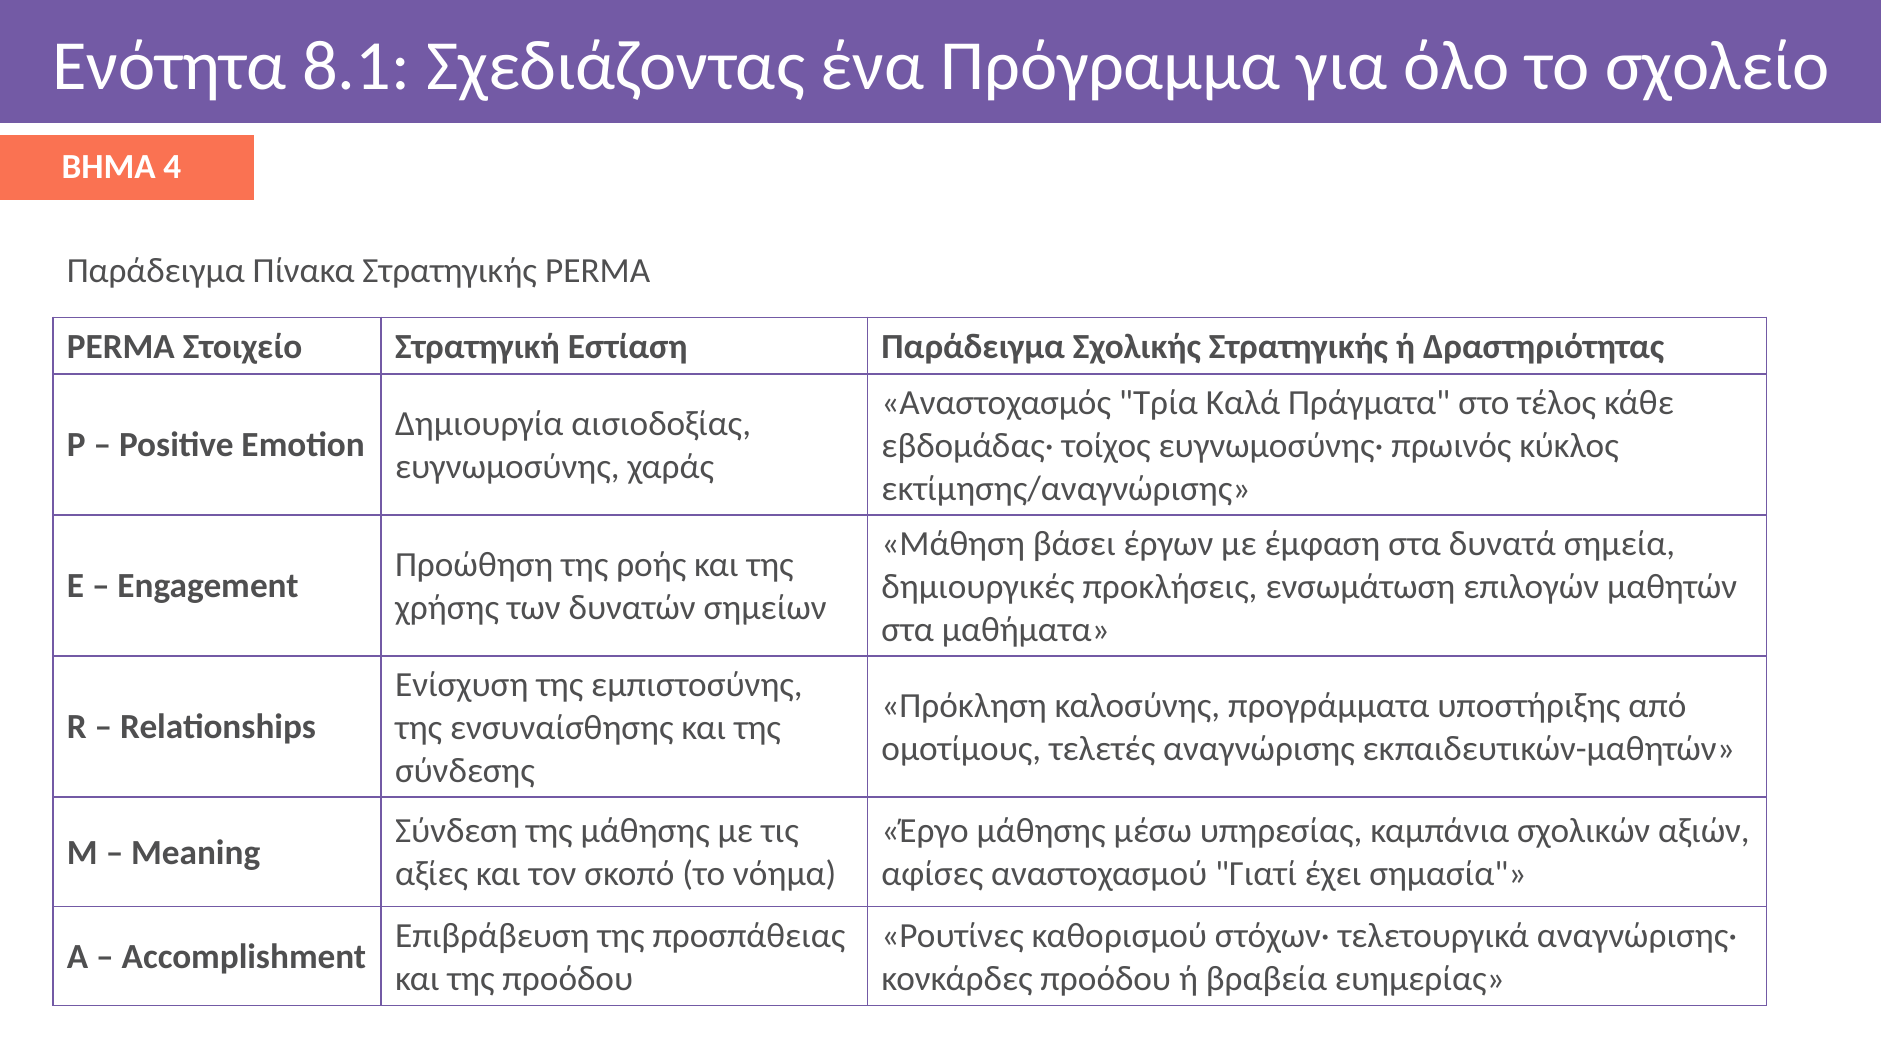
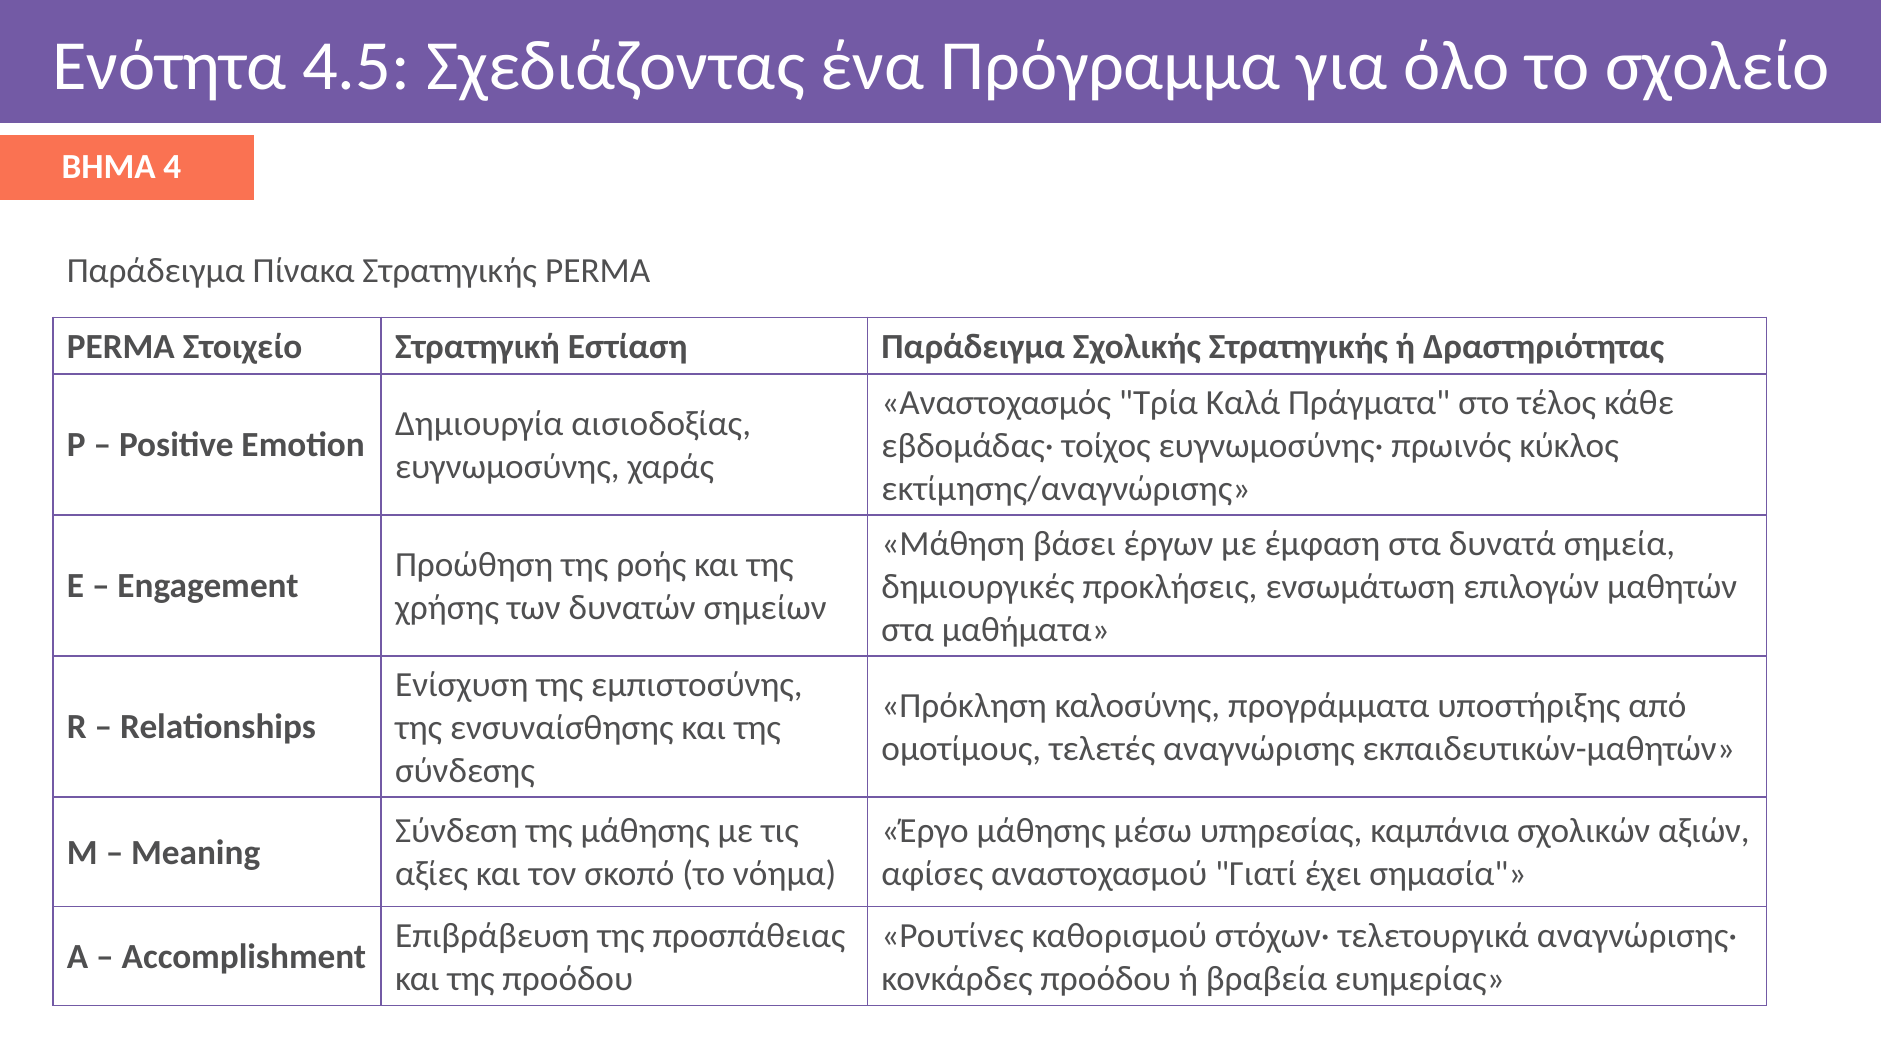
8.1: 8.1 -> 4.5 (356, 66)
